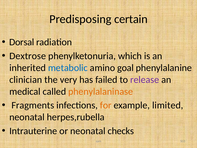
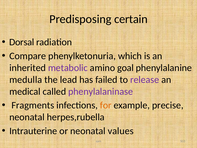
Dextrose: Dextrose -> Compare (28, 56)
metabolic colour: blue -> purple (68, 68)
clinician: clinician -> medulla (26, 79)
very: very -> lead (69, 79)
phenylalaninase colour: orange -> purple (101, 91)
limited: limited -> precise (168, 105)
checks: checks -> values (121, 131)
